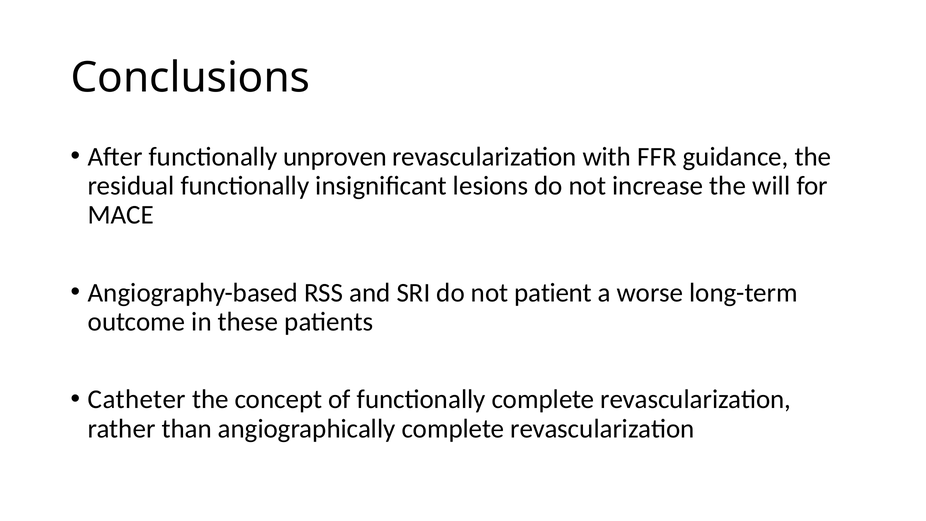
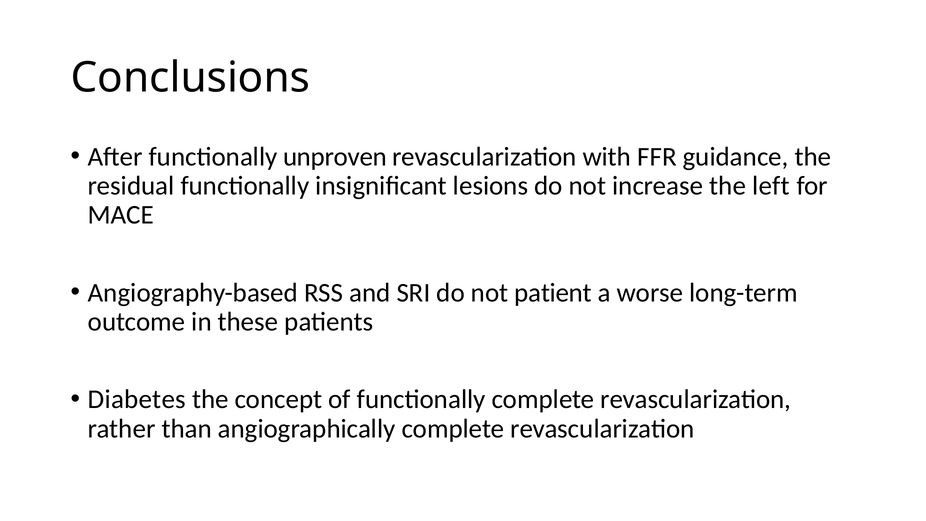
will: will -> left (771, 186)
Catheter: Catheter -> Diabetes (137, 399)
